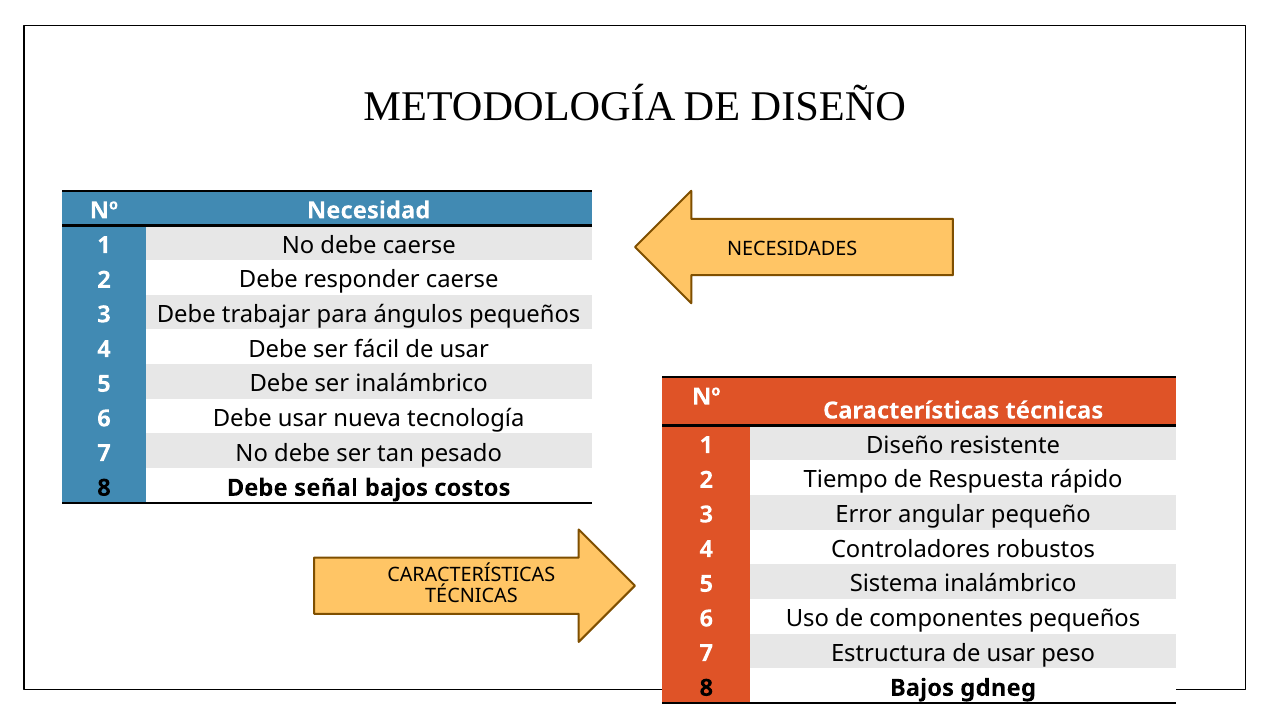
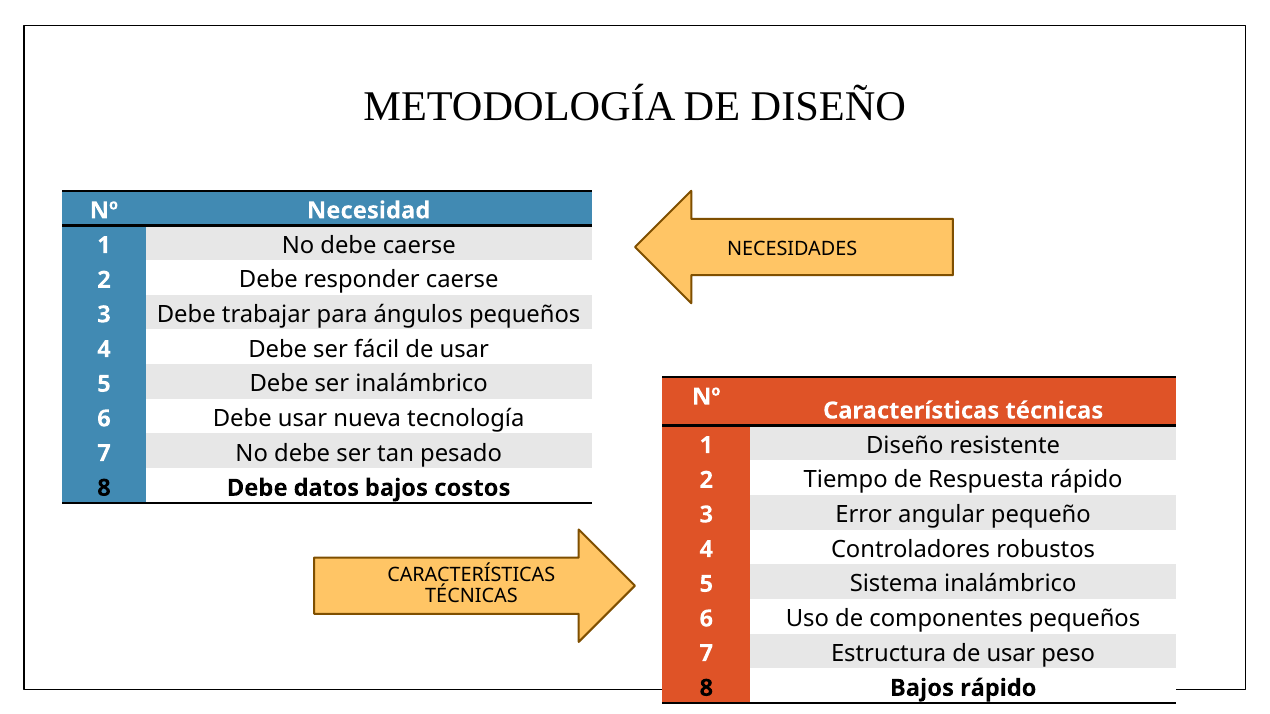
señal: señal -> datos (326, 488)
Bajos gdneg: gdneg -> rápido (998, 688)
